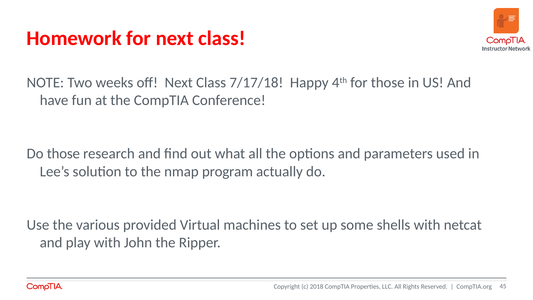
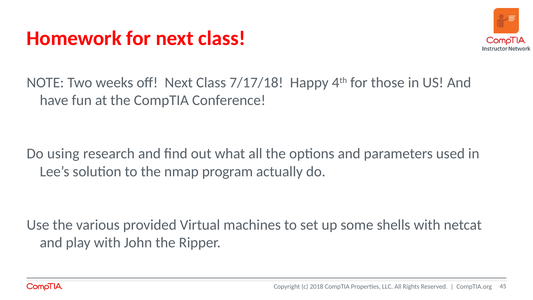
Do those: those -> using (63, 154)
